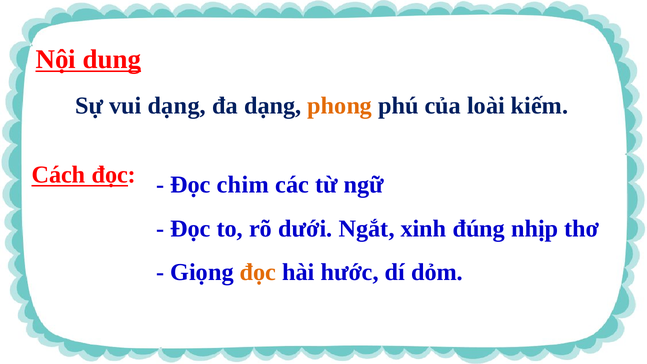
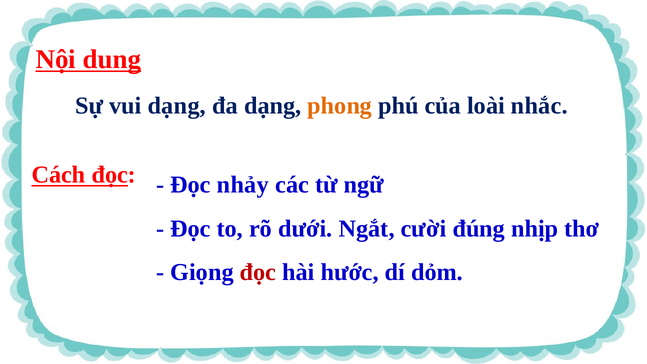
kiếm: kiếm -> nhắc (539, 106)
chim: chim -> nhảy (243, 185)
xinh: xinh -> cười (424, 229)
đọc colour: orange -> red (258, 272)
